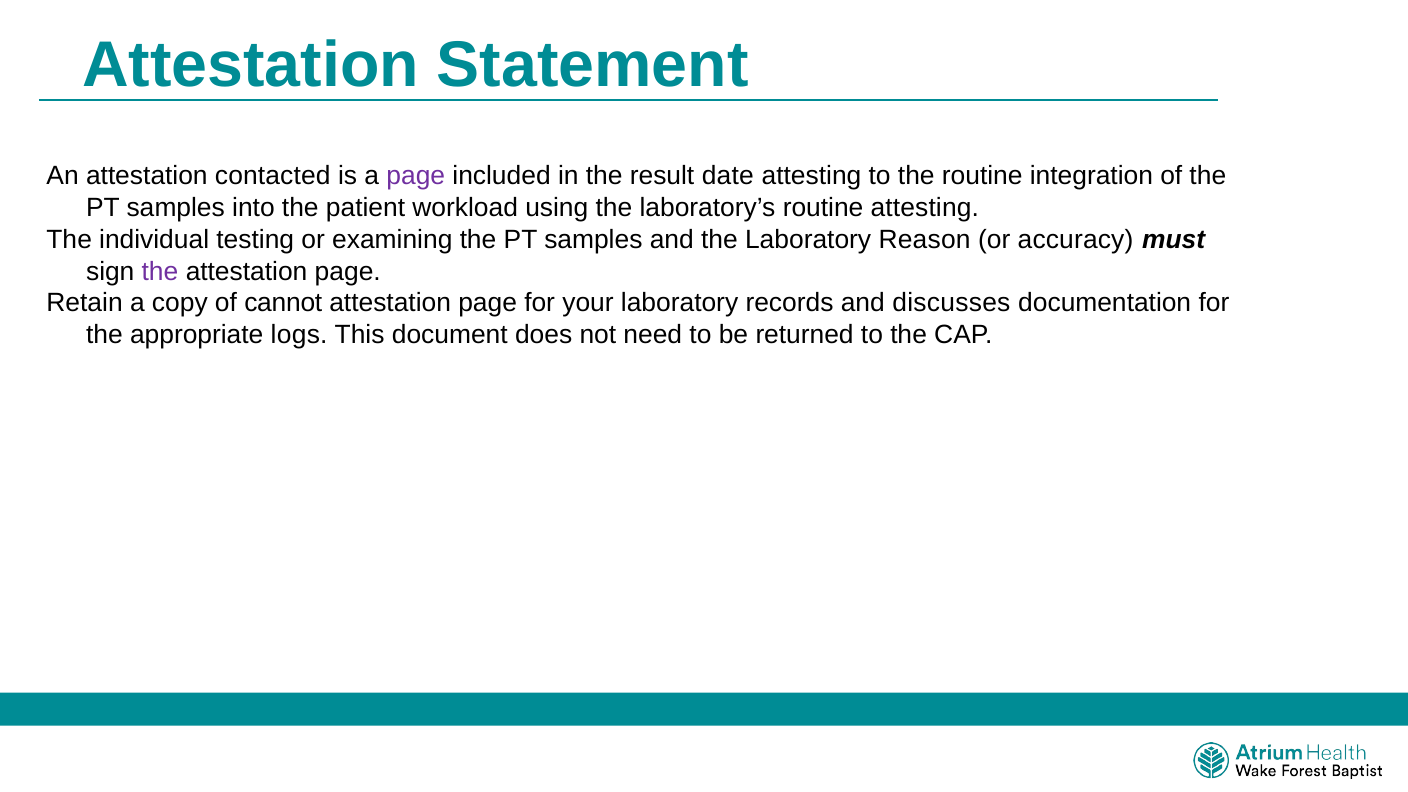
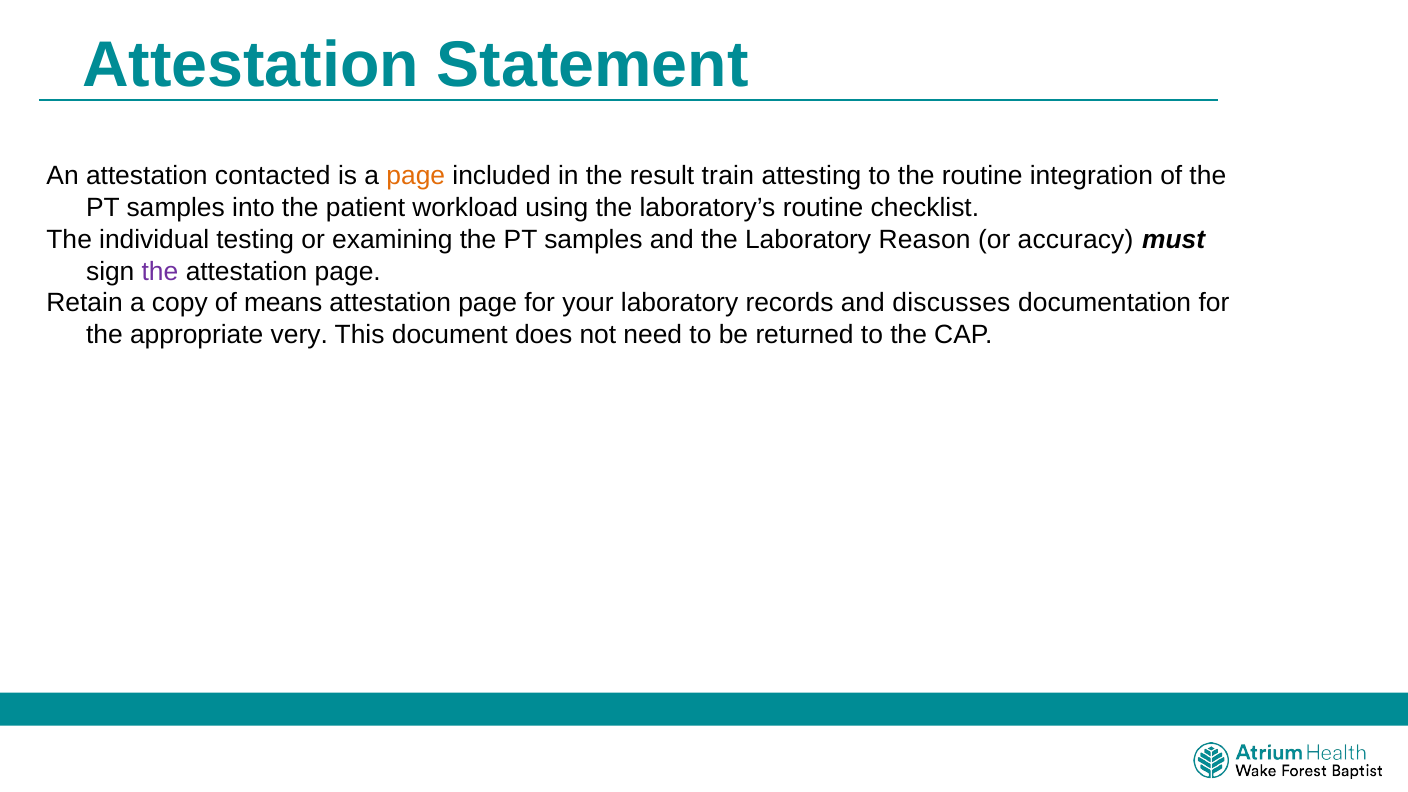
page colour: purple -> orange (416, 176)
date: date -> train (728, 176)
routine attesting: attesting -> checklist (925, 208)
cannot: cannot -> means (283, 303)
logs: logs -> very (299, 335)
